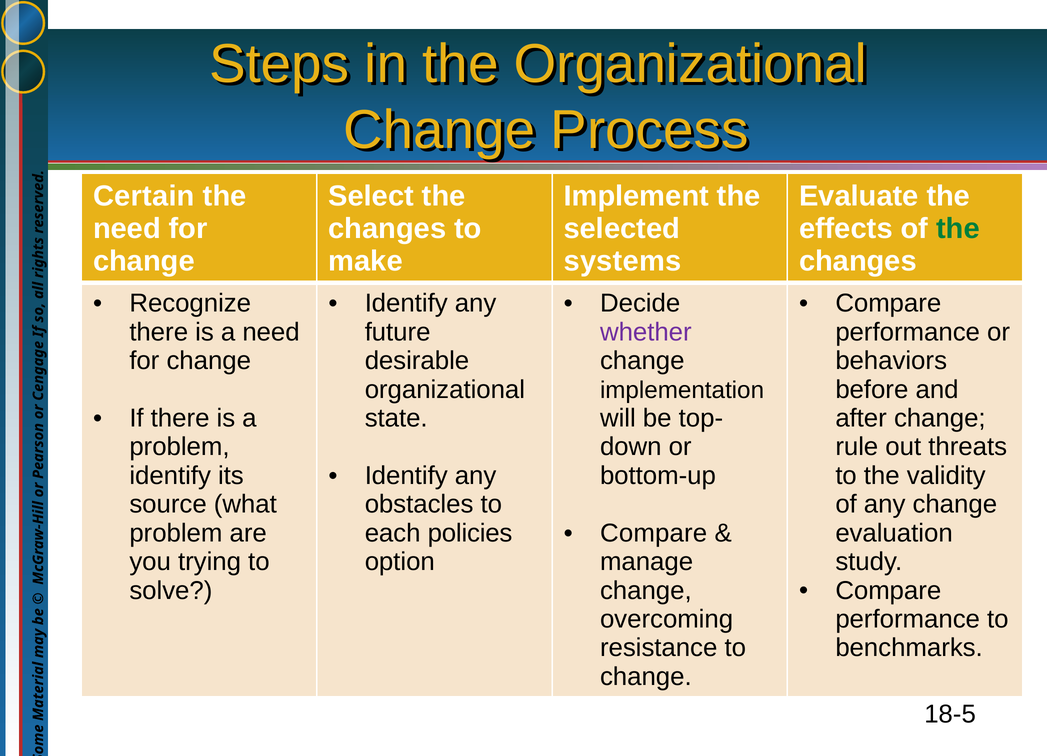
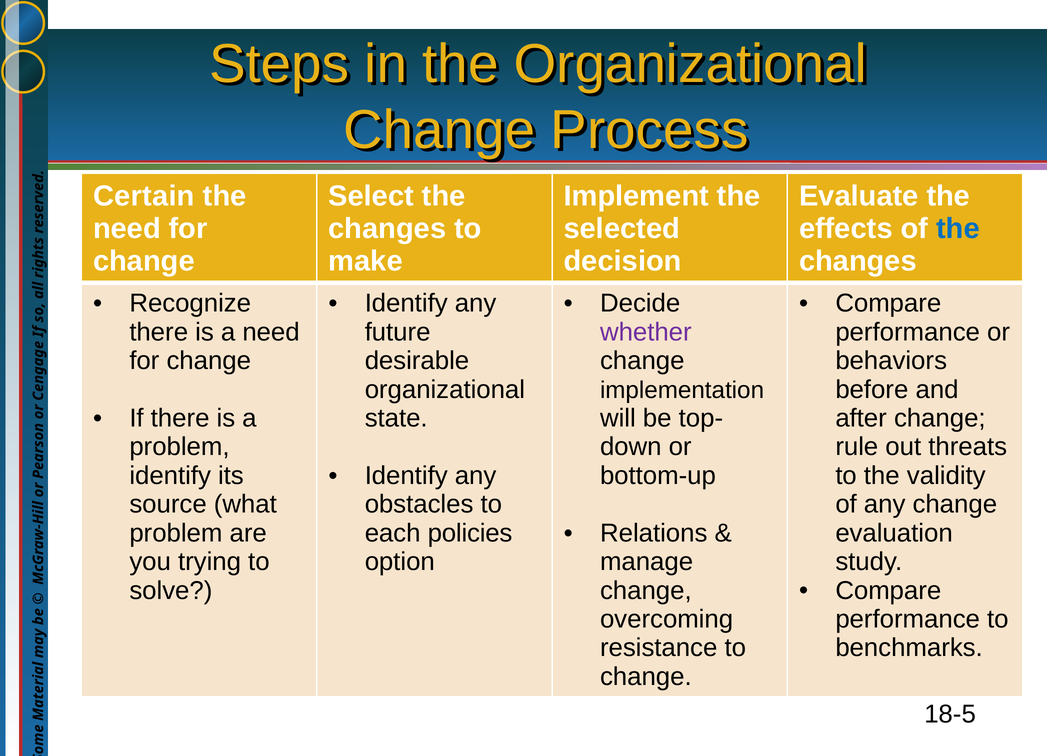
the colour: green -> blue (958, 229)
systems: systems -> decision (623, 261)
Compare: Compare -> Relations (654, 533)
